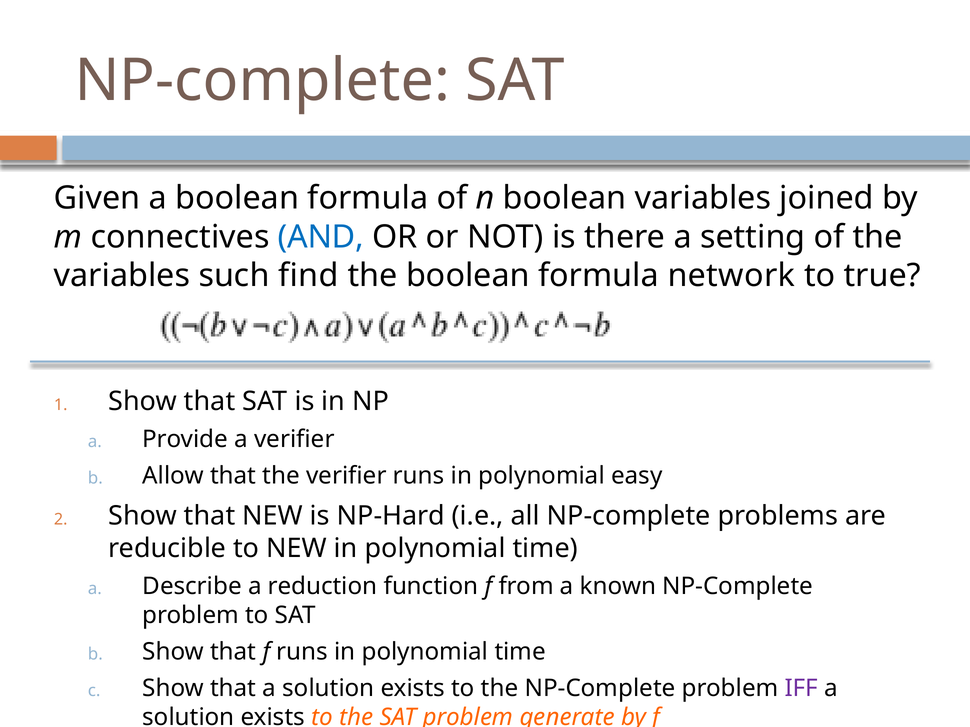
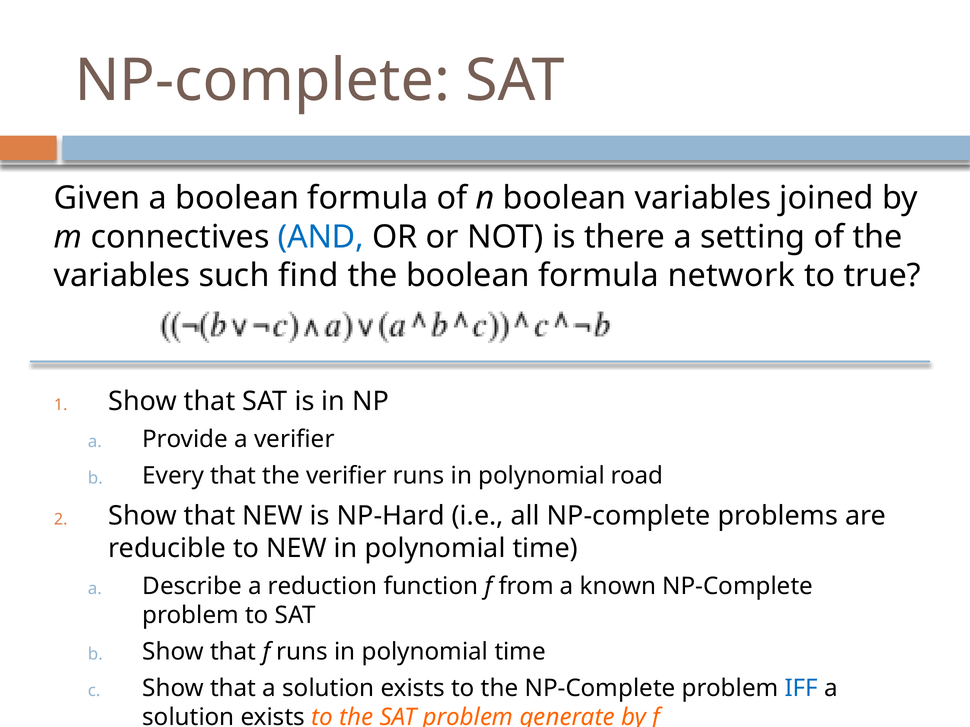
Allow: Allow -> Every (173, 476)
easy: easy -> road (637, 476)
IFF colour: purple -> blue (801, 689)
